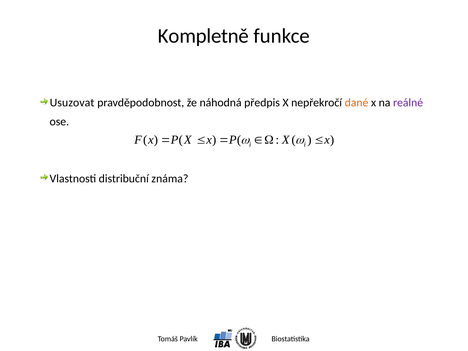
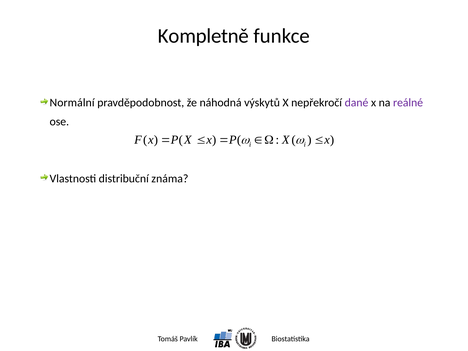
Usuzovat: Usuzovat -> Normální (72, 103)
předpis: předpis -> výskytů (262, 103)
dané colour: orange -> purple (357, 103)
